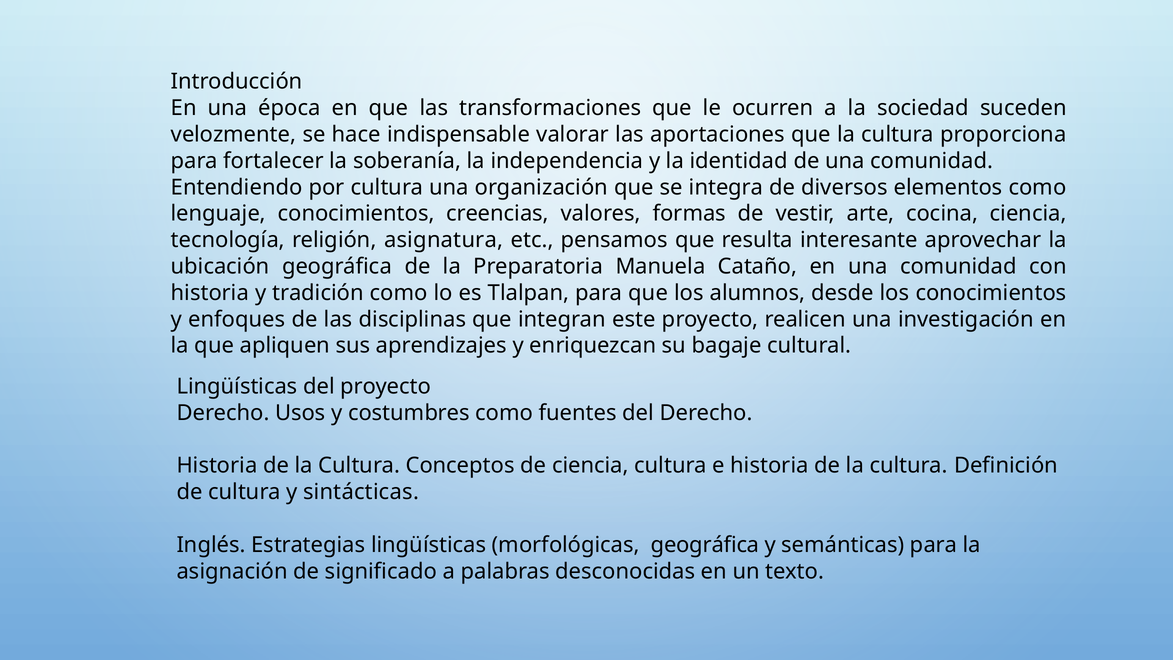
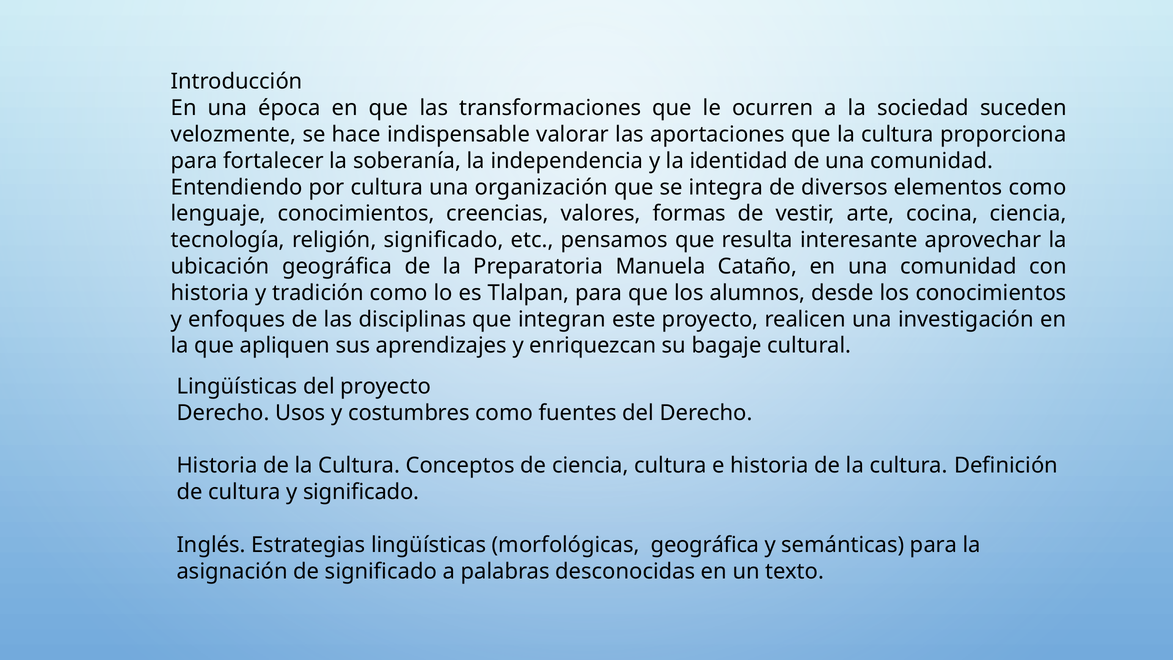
religión asignatura: asignatura -> significado (444, 240)
y sintácticas: sintácticas -> significado (361, 492)
